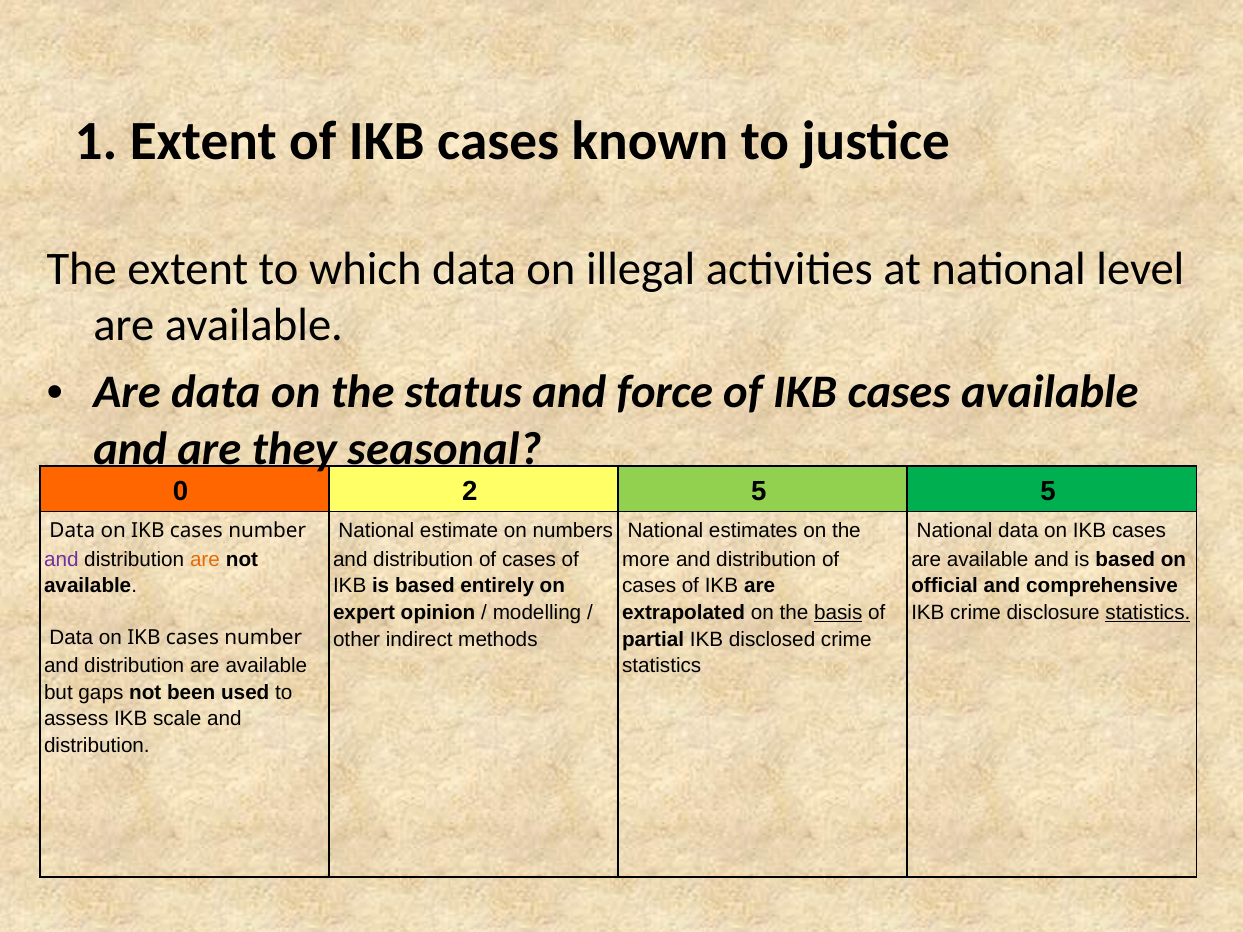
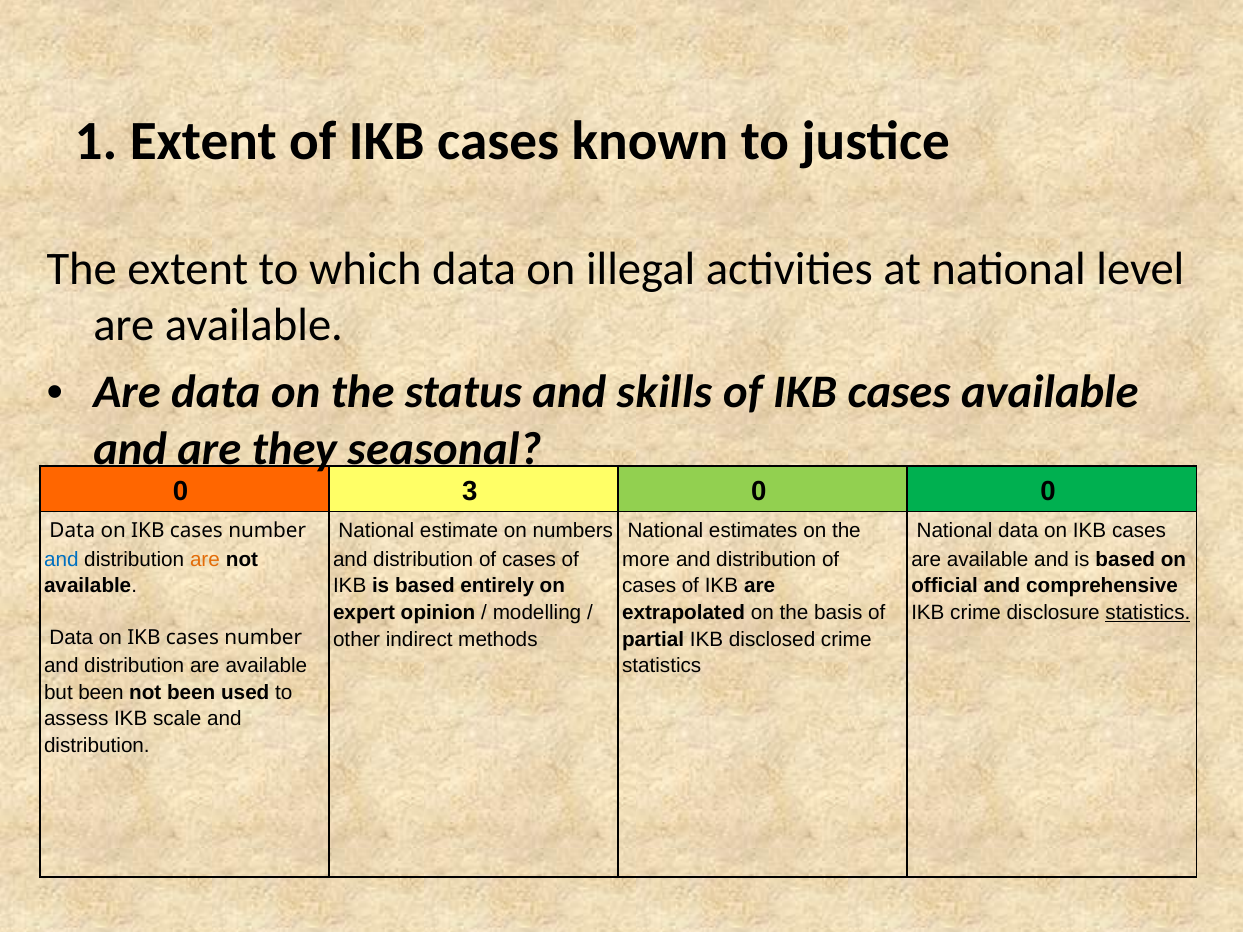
force: force -> skills (664, 392)
2: 2 -> 3 (470, 492)
5: 5 -> 0 (759, 492)
5: 5 -> 0 (1048, 492)
and colour: purple -> blue (61, 560)
basis underline: present -> none (838, 613)
but gaps: gaps -> been (101, 693)
